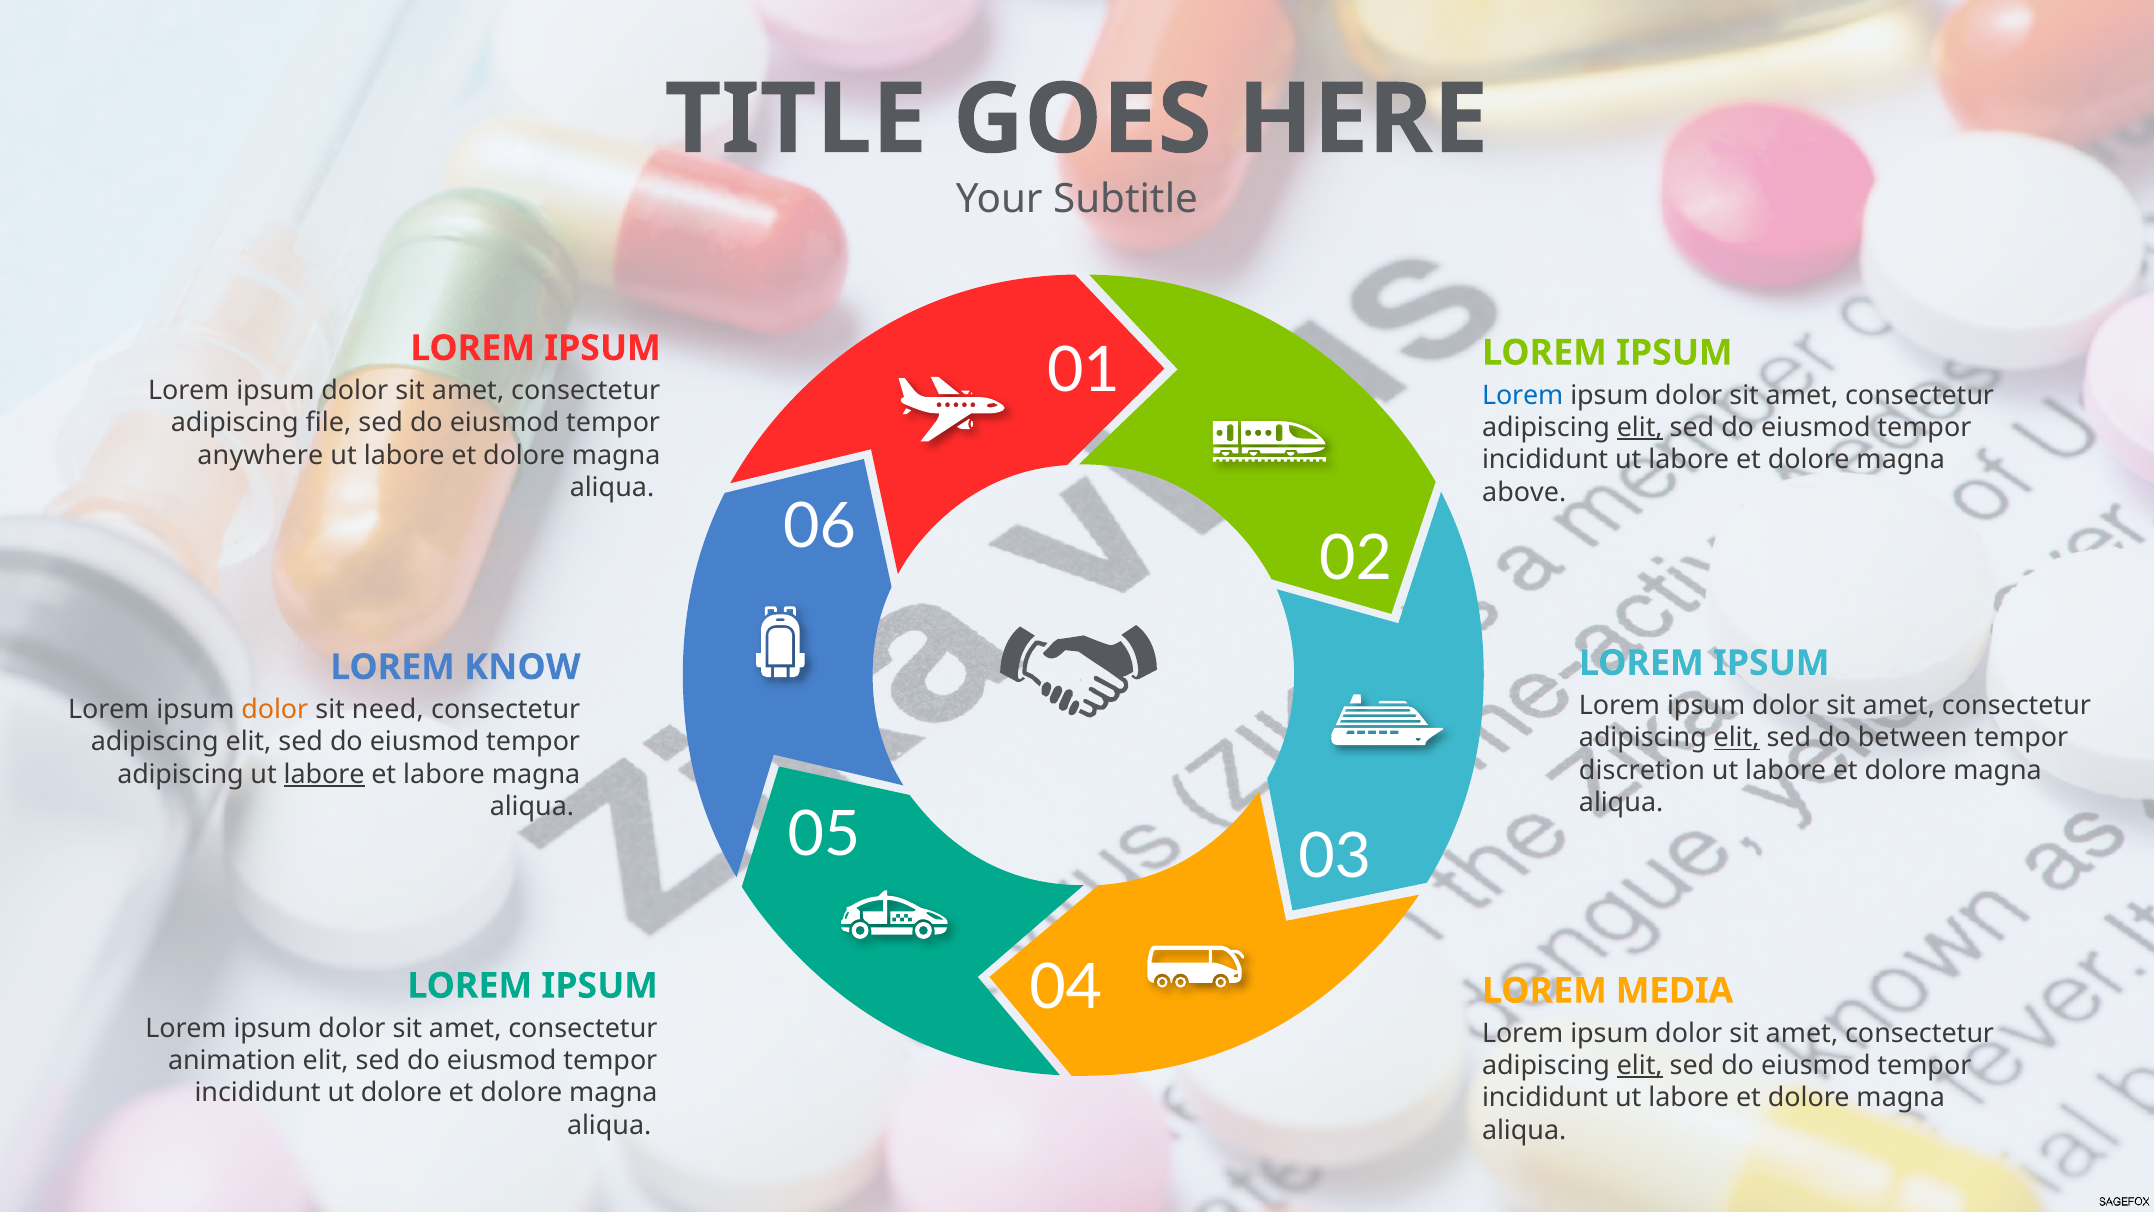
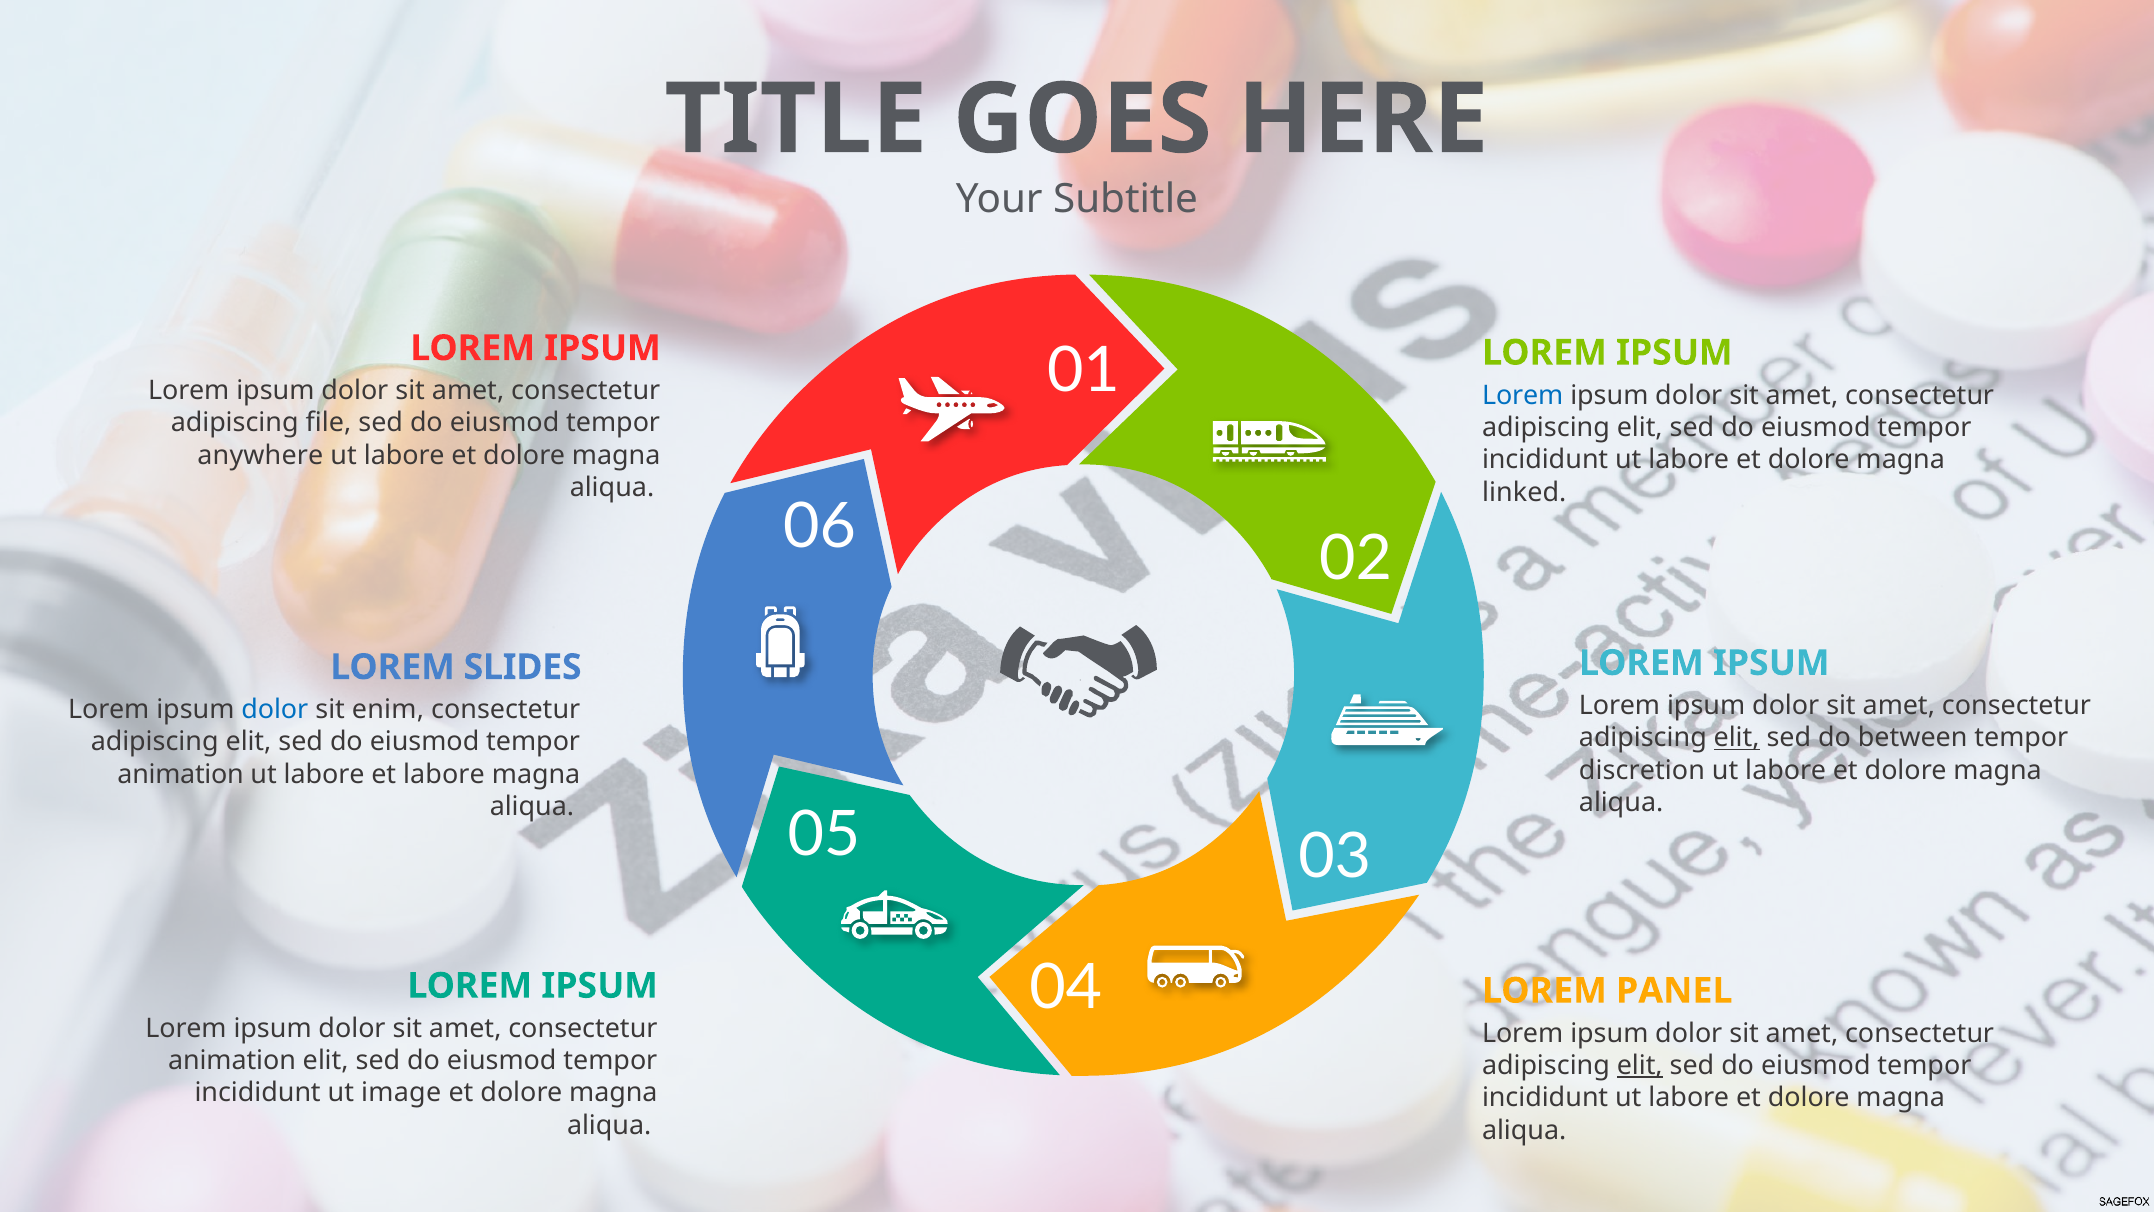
elit underline: present -> none (1640, 427)
above: above -> linked (1524, 492)
KNOW: KNOW -> SLIDES (523, 667)
dolor colour: orange -> blue (275, 709)
need: need -> enim (388, 709)
adipiscing: adipiscing -> animation (181, 774)
labore underline: present -> none (324, 774)
MEDIA: MEDIA -> PANEL (1674, 990)
ut dolore: dolore -> image (401, 1093)
